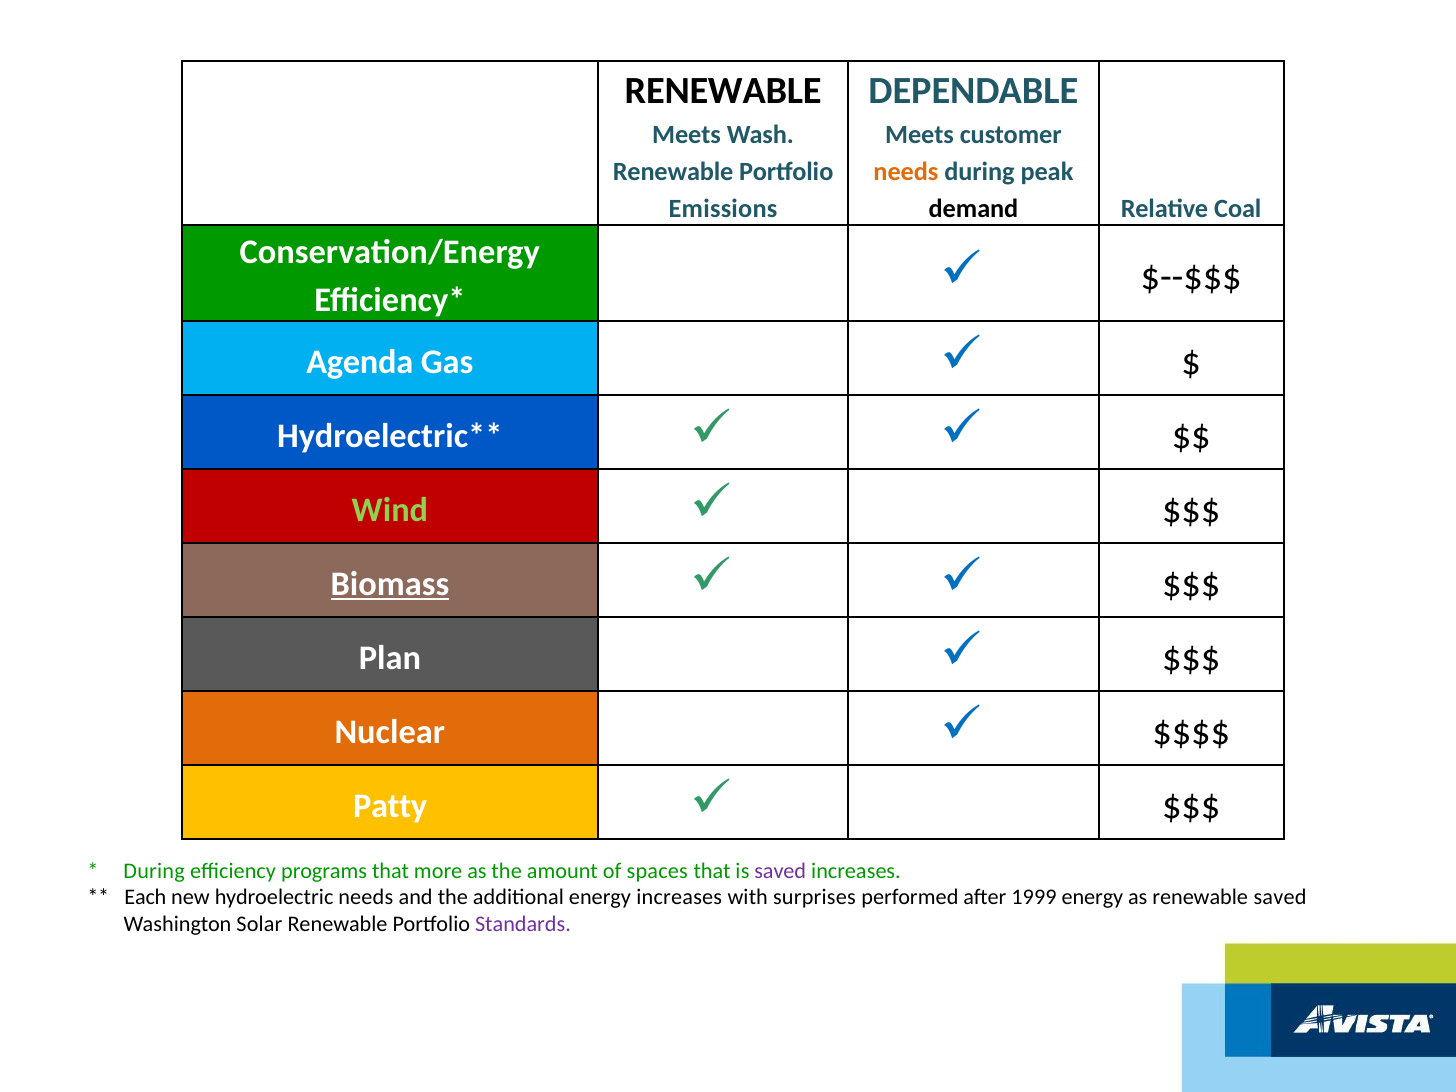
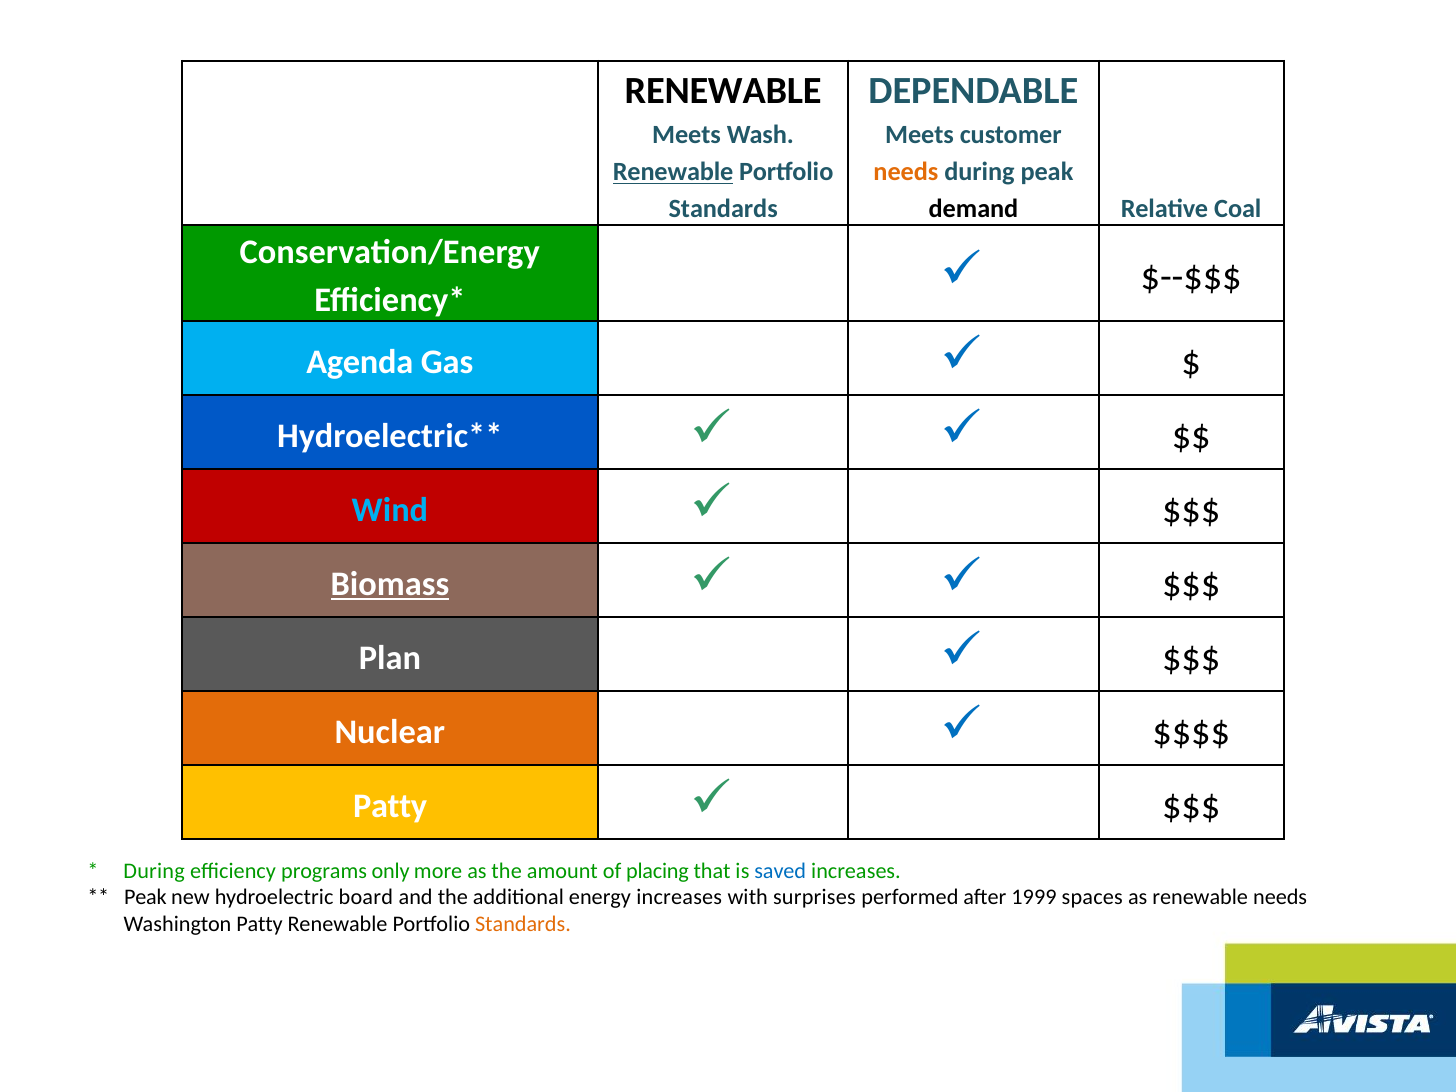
Renewable underline: none -> present (673, 172)
Emissions: Emissions -> Standards (723, 209)
Wind colour: light green -> light blue (390, 510)
programs that: that -> only (391, 871)
spaces: spaces -> placing (658, 871)
saved colour: purple -> blue (780, 871)
Each: Each -> Peak (145, 898)
hydroelectric needs: needs -> board (366, 898)
1999 energy: energy -> spaces (1092, 898)
renewable saved: saved -> needs (1280, 898)
Washington Solar: Solar -> Patty (260, 924)
Standards colour: purple -> orange (523, 924)
